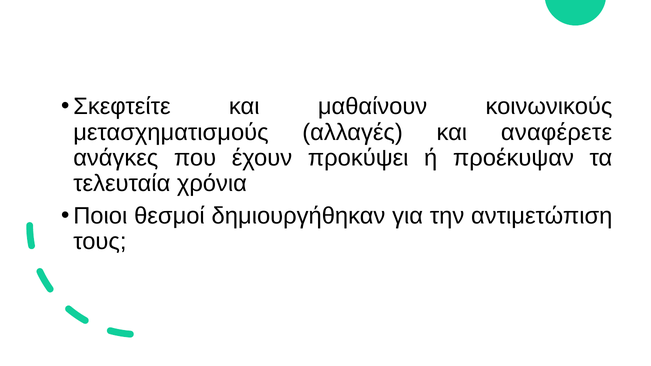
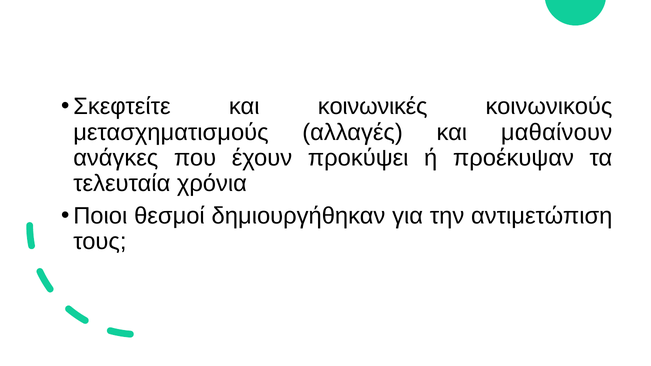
μαθαίνουν: μαθαίνουν -> κοινωνικές (373, 107)
αναφέρετε: αναφέρετε -> μαθαίνουν (557, 132)
